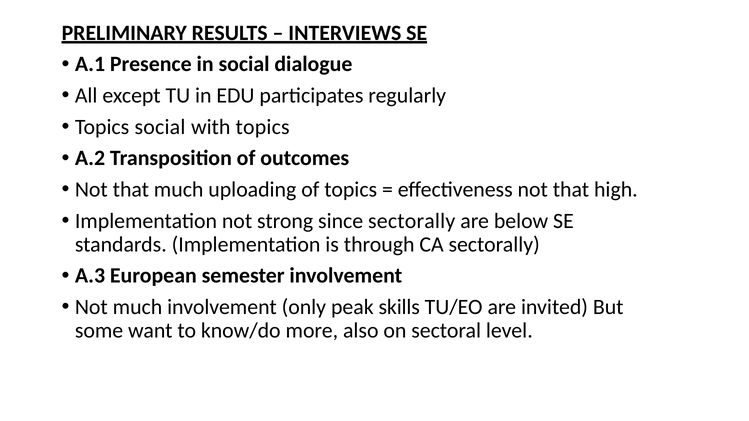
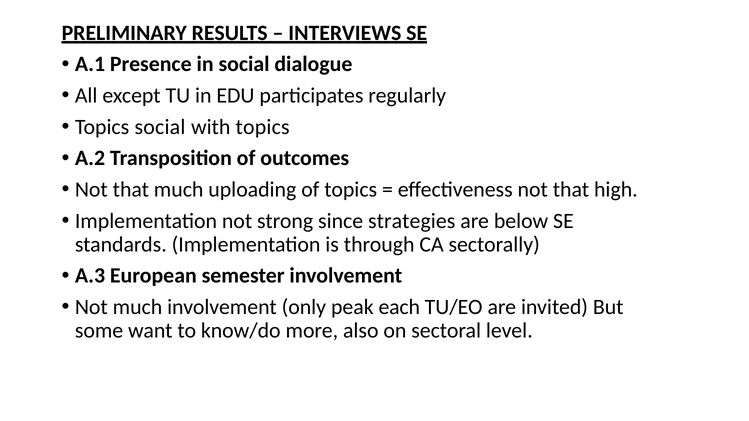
since sectorally: sectorally -> strategies (412, 221)
skills: skills -> each (399, 307)
